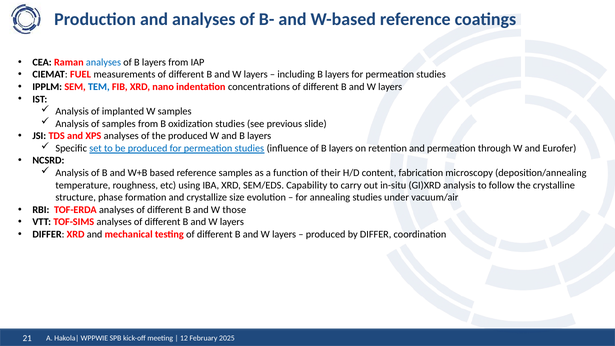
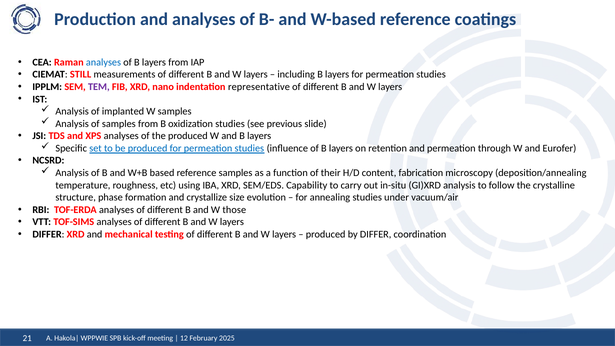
FUEL: FUEL -> STILL (81, 75)
TEM colour: blue -> purple (99, 87)
concentrations: concentrations -> representative (259, 87)
